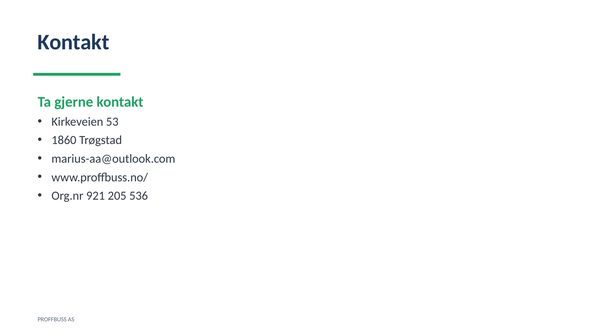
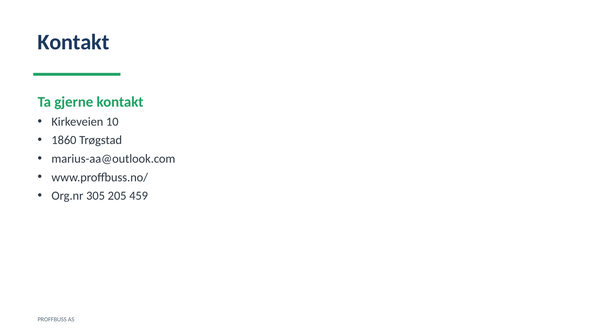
53: 53 -> 10 (112, 122)
921: 921 -> 305 (96, 195)
536: 536 -> 459 (139, 195)
